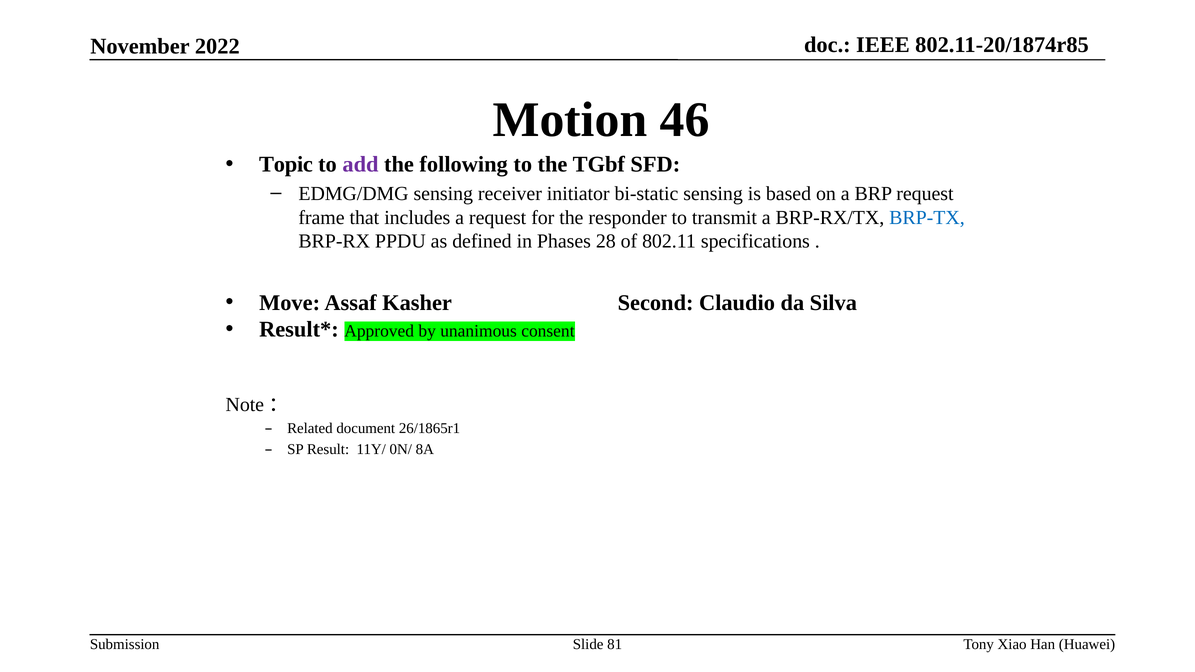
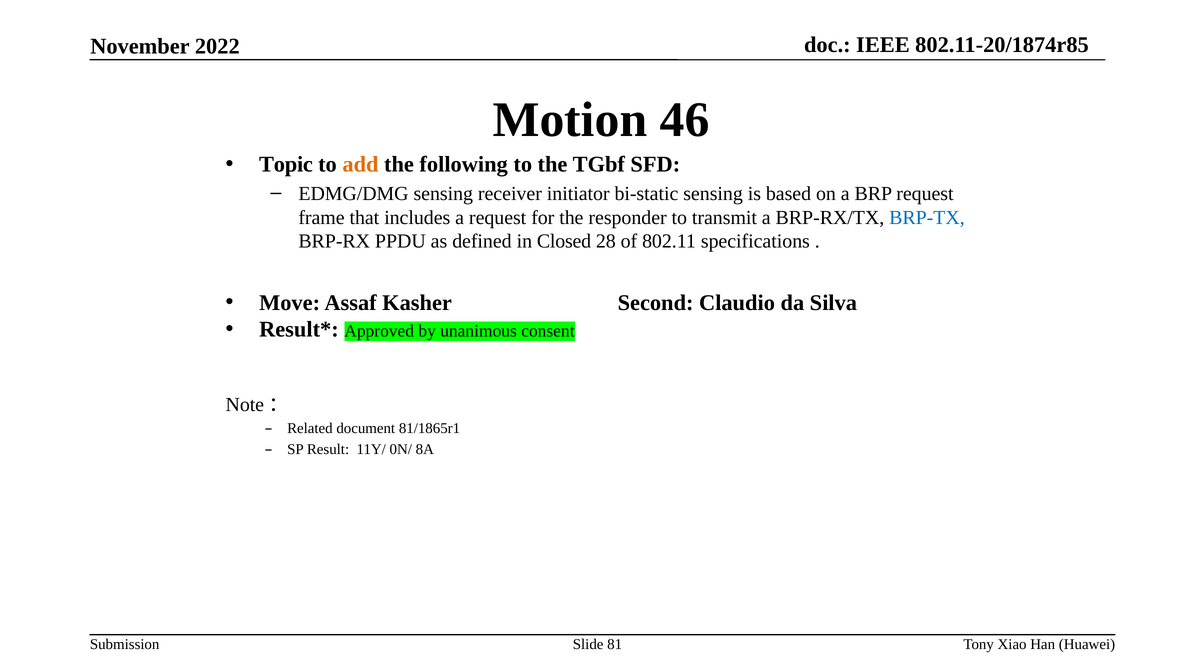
add colour: purple -> orange (361, 164)
Phases: Phases -> Closed (564, 241)
26/1865r1: 26/1865r1 -> 81/1865r1 (430, 429)
